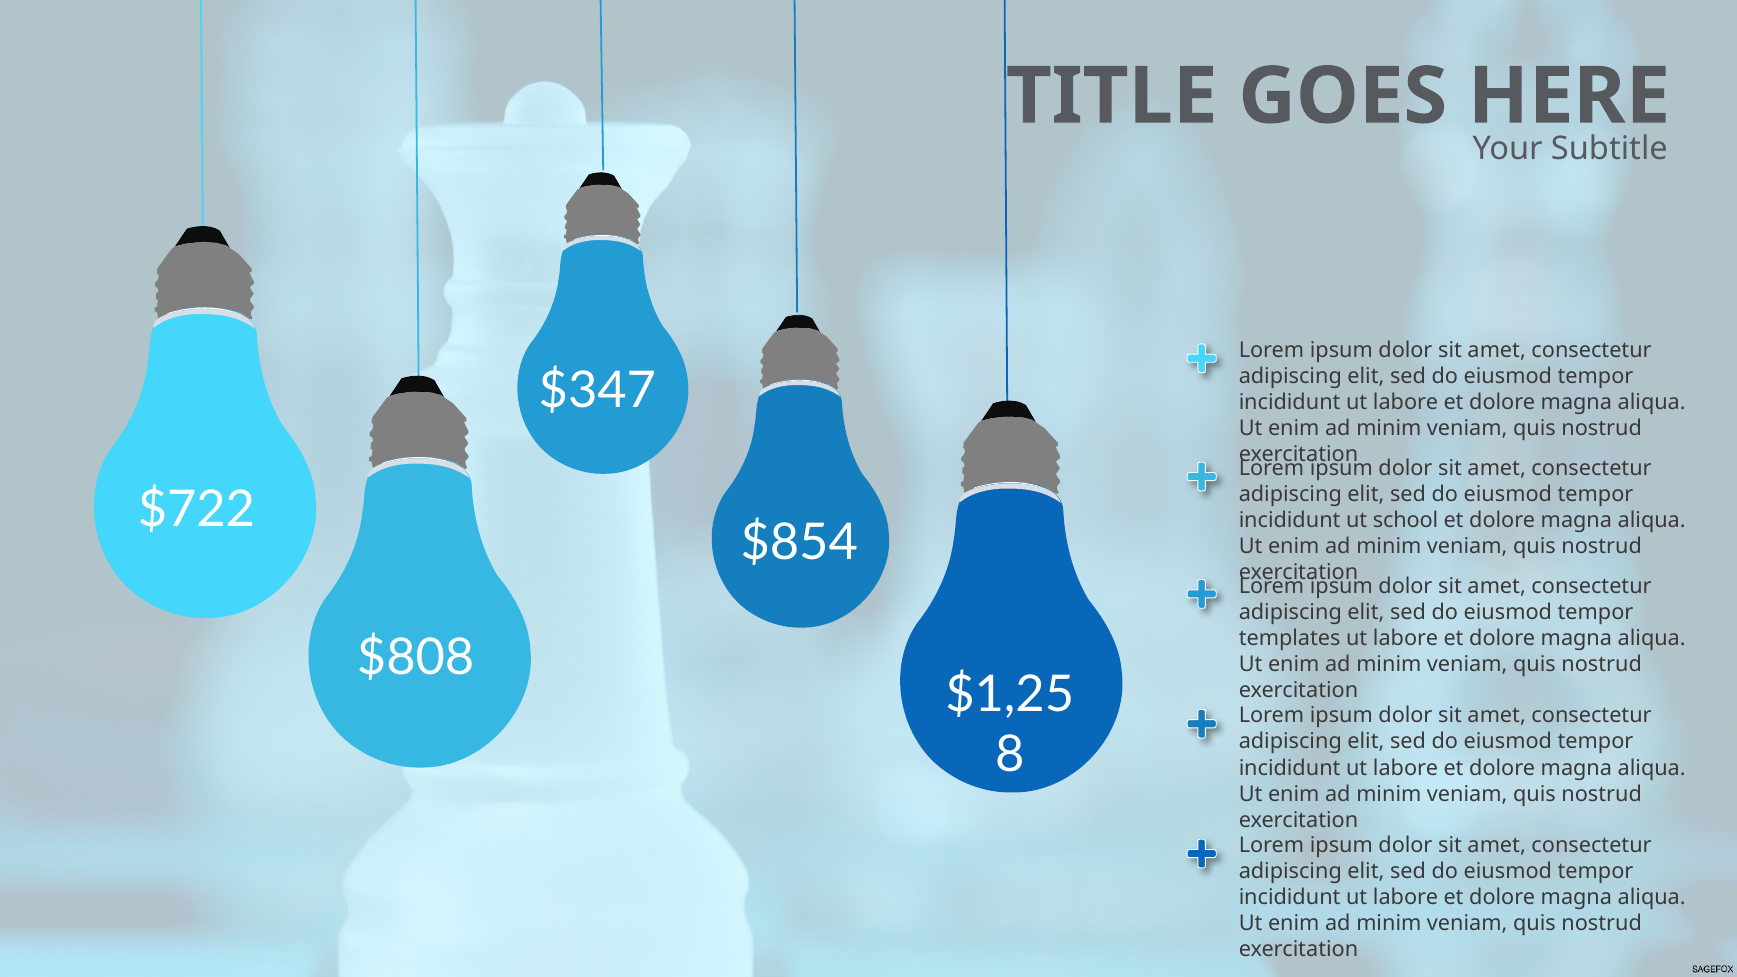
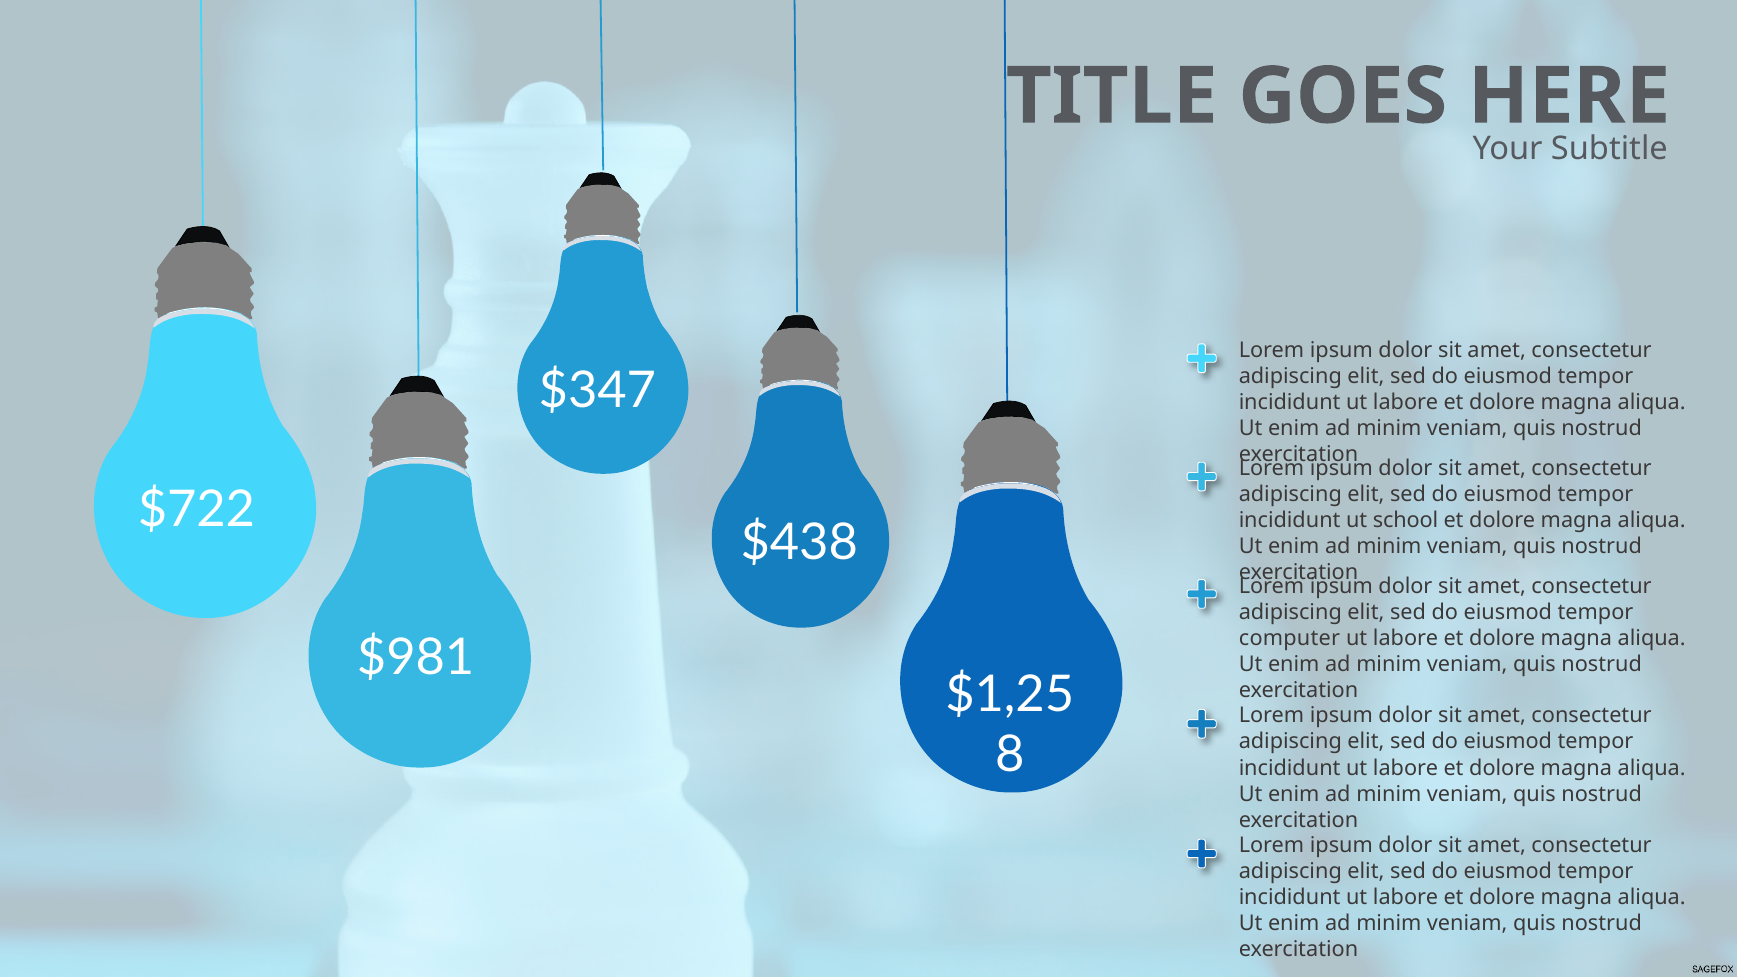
$854: $854 -> $438 (799, 543)
templates: templates -> computer (1289, 638)
$808: $808 -> $981 (416, 658)
